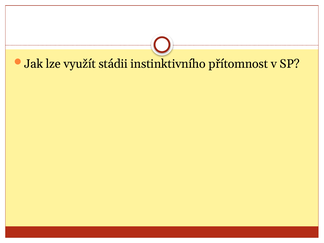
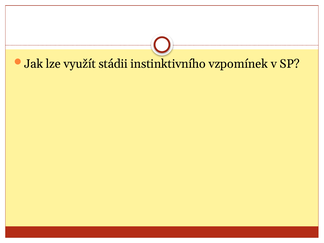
přítomnost: přítomnost -> vzpomínek (238, 64)
